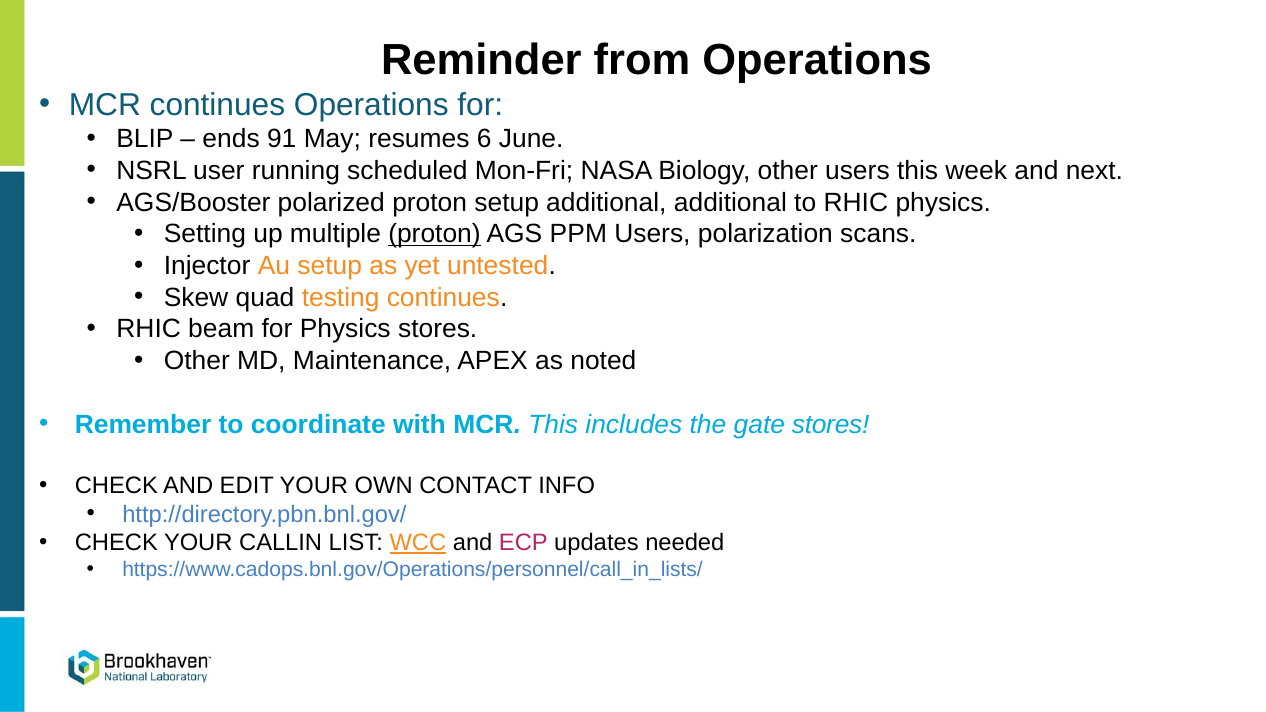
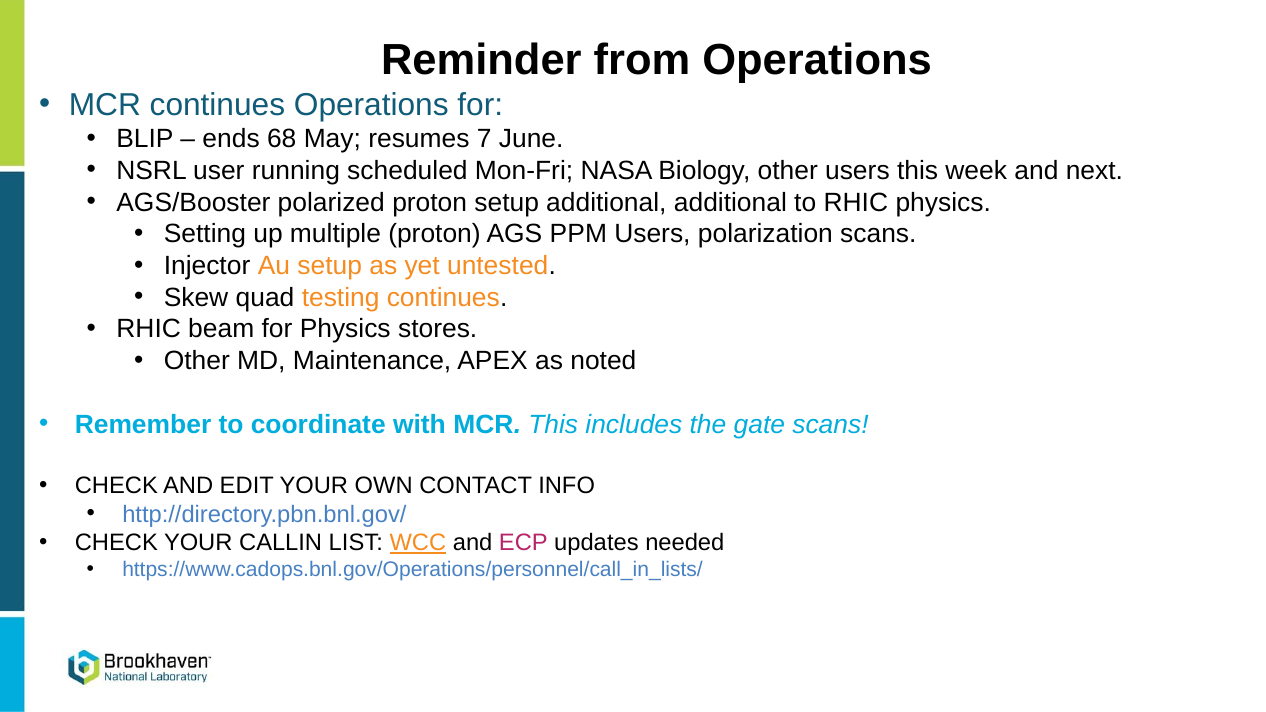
91: 91 -> 68 (282, 139)
6: 6 -> 7 (484, 139)
proton underline: present -> none (434, 234)
gate stores: stores -> scans (830, 424)
